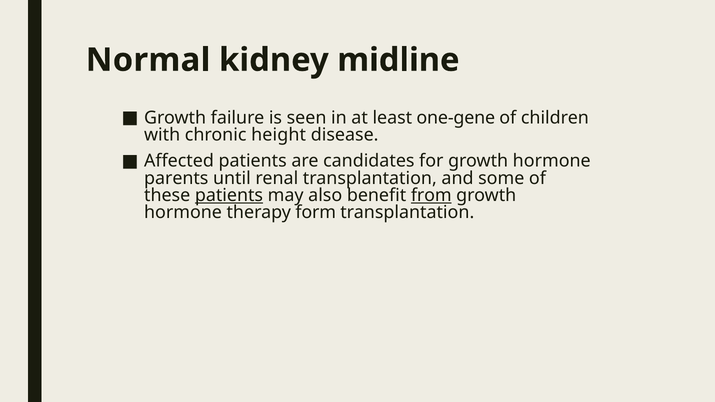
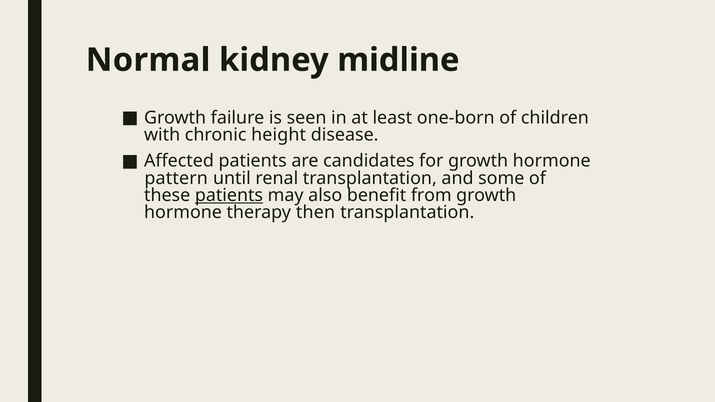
one-gene: one-gene -> one-born (456, 118)
parents: parents -> pattern (176, 178)
from underline: present -> none (431, 195)
form: form -> then (316, 213)
